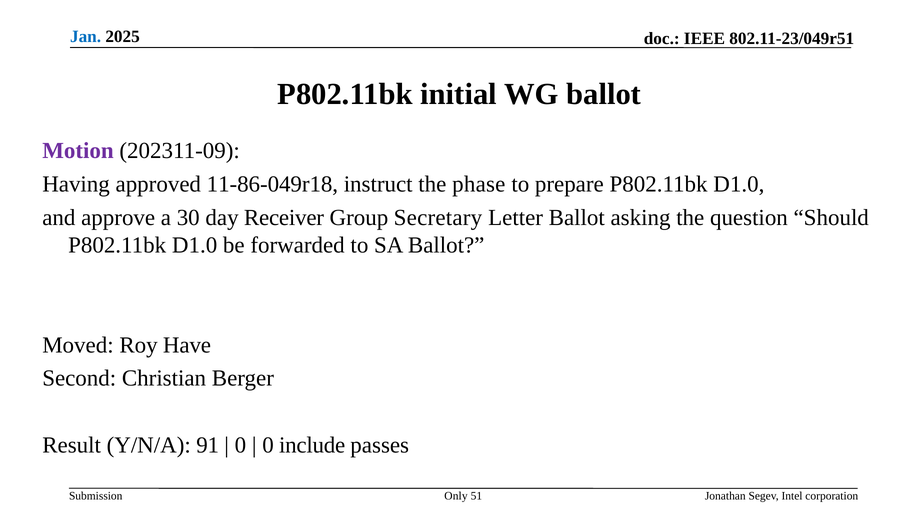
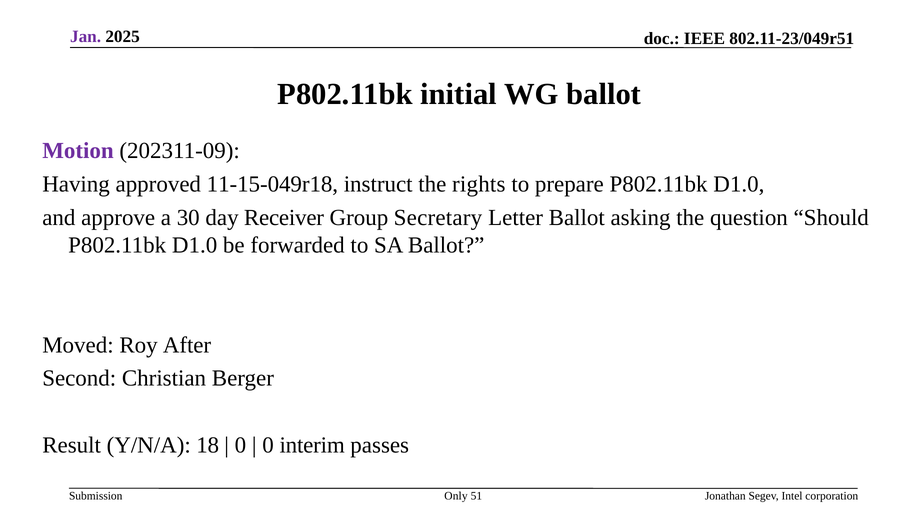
Jan colour: blue -> purple (86, 37)
11-86-049r18: 11-86-049r18 -> 11-15-049r18 (272, 184)
phase: phase -> rights (479, 184)
Have: Have -> After (187, 345)
91: 91 -> 18 (208, 445)
include: include -> interim (312, 445)
